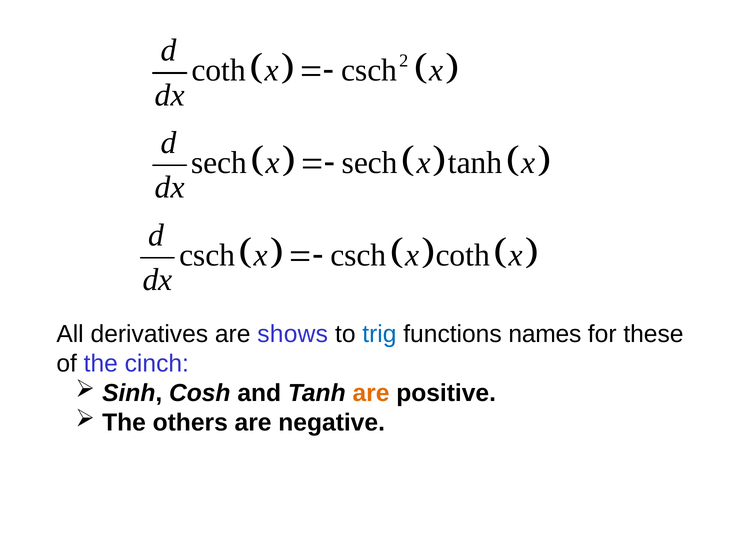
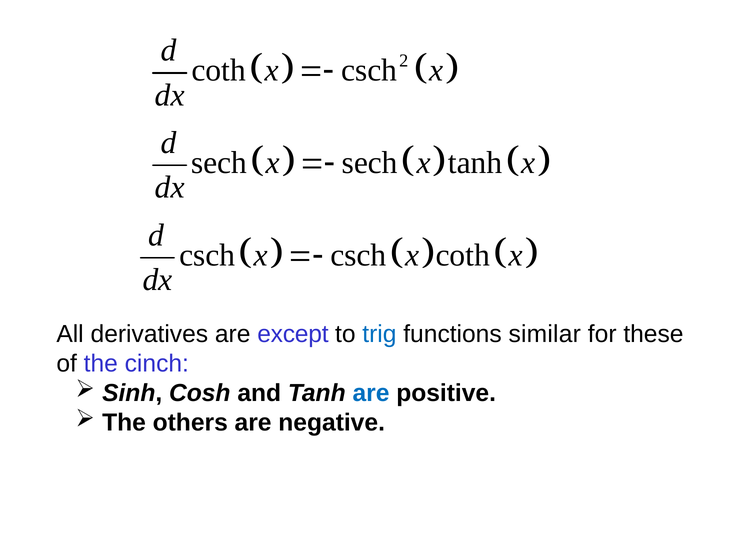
shows: shows -> except (293, 334)
names: names -> similar (545, 334)
are colour: orange -> blue (371, 393)
